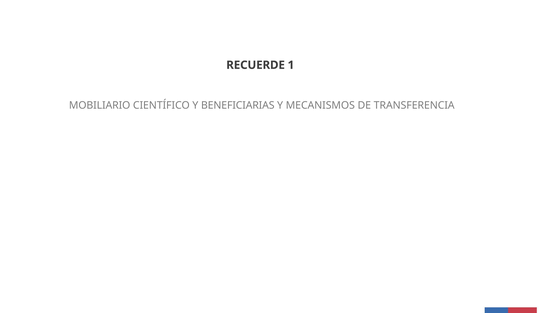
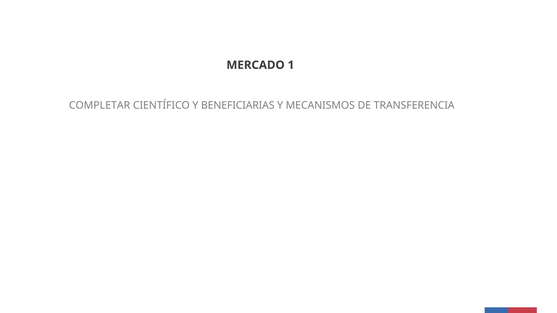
RECUERDE: RECUERDE -> MERCADO (256, 65)
MOBILIARIO: MOBILIARIO -> COMPLETAR (100, 105)
